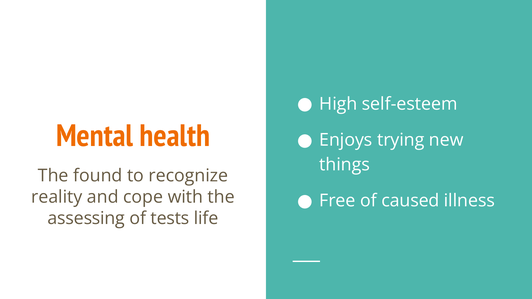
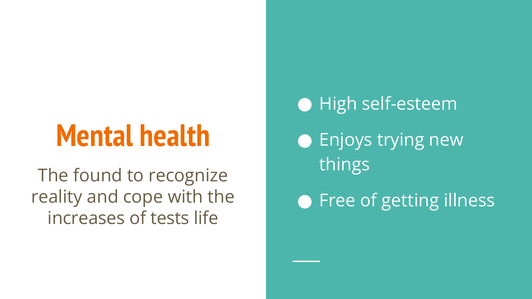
caused: caused -> getting (410, 201)
assessing: assessing -> increases (86, 218)
